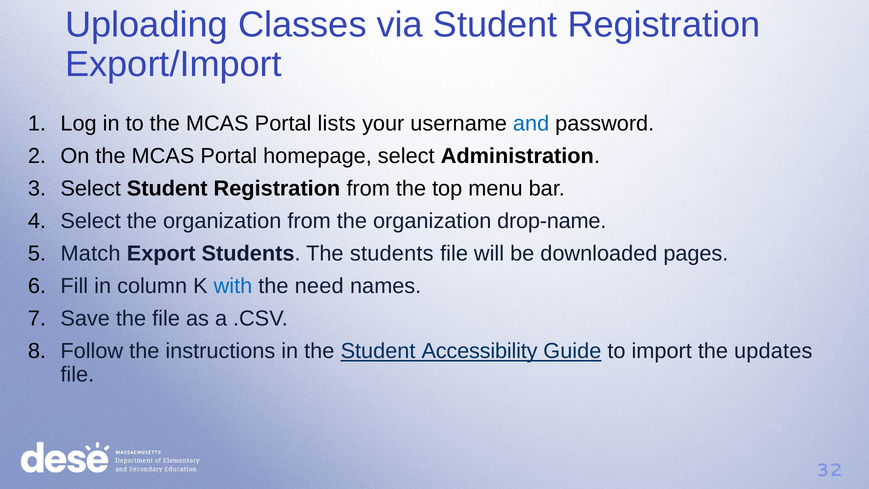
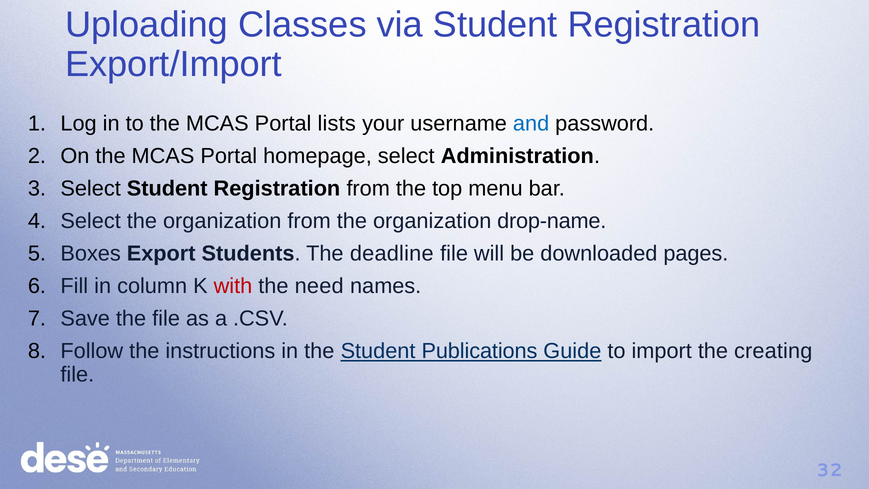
Match: Match -> Boxes (91, 254)
The students: students -> deadline (392, 254)
with colour: blue -> red (233, 286)
Accessibility: Accessibility -> Publications (479, 351)
updates: updates -> creating (773, 351)
